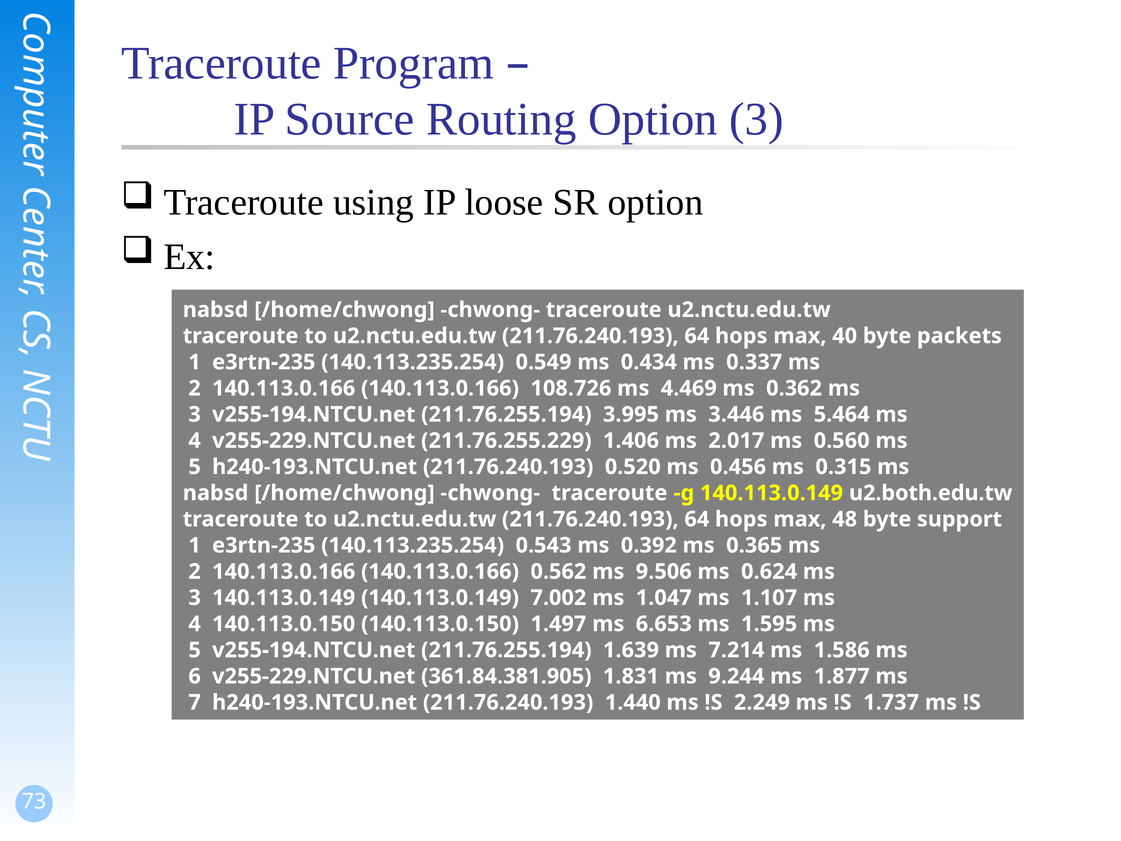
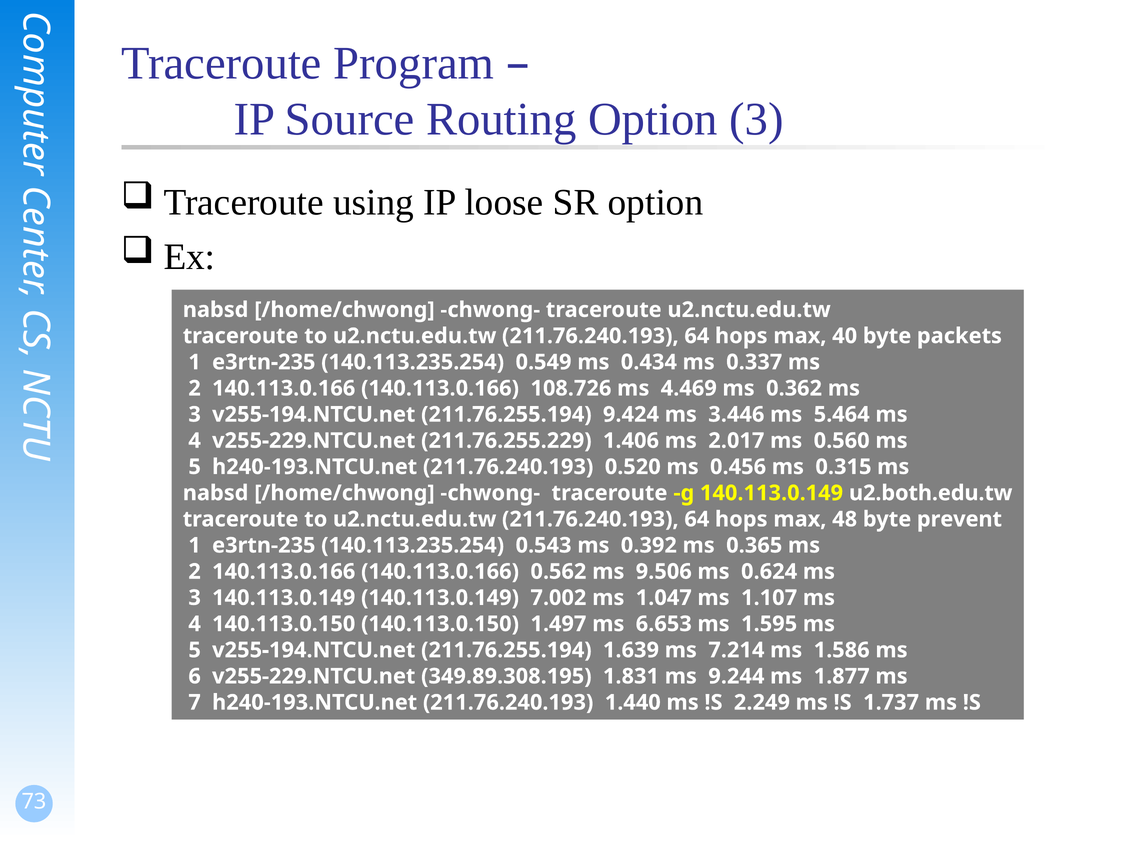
3.995: 3.995 -> 9.424 (631, 414)
support: support -> prevent (959, 519)
361.84.381.905: 361.84.381.905 -> 349.89.308.195 (506, 676)
